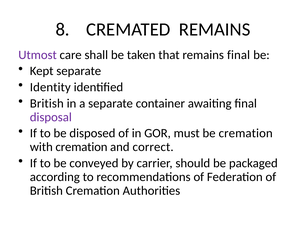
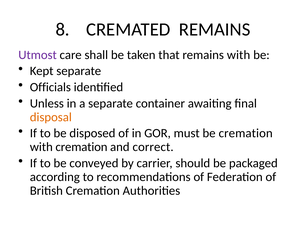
remains final: final -> with (239, 55)
Identity: Identity -> Officials (50, 87)
British: British -> Unless (47, 104)
disposal colour: purple -> orange (51, 117)
